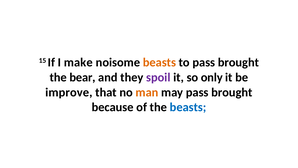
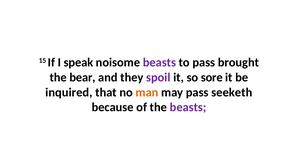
make: make -> speak (78, 62)
beasts colour: orange -> purple (159, 62)
only: only -> sore (212, 77)
improve: improve -> inquired (69, 92)
may pass brought: brought -> seeketh (232, 92)
beasts colour: blue -> purple (188, 107)
